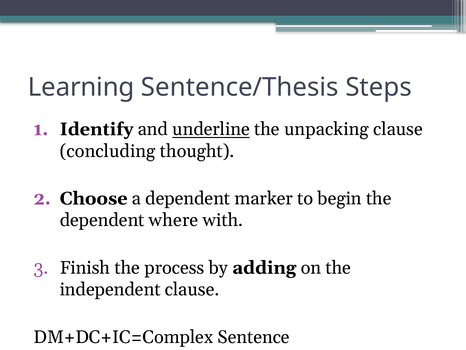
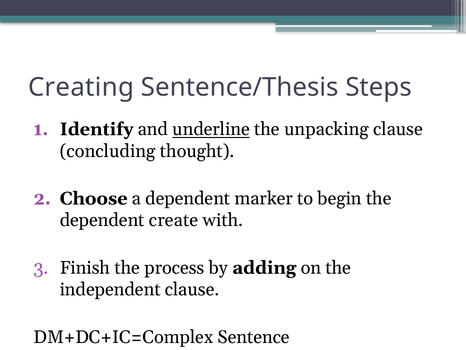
Learning: Learning -> Creating (81, 87)
where: where -> create (174, 220)
